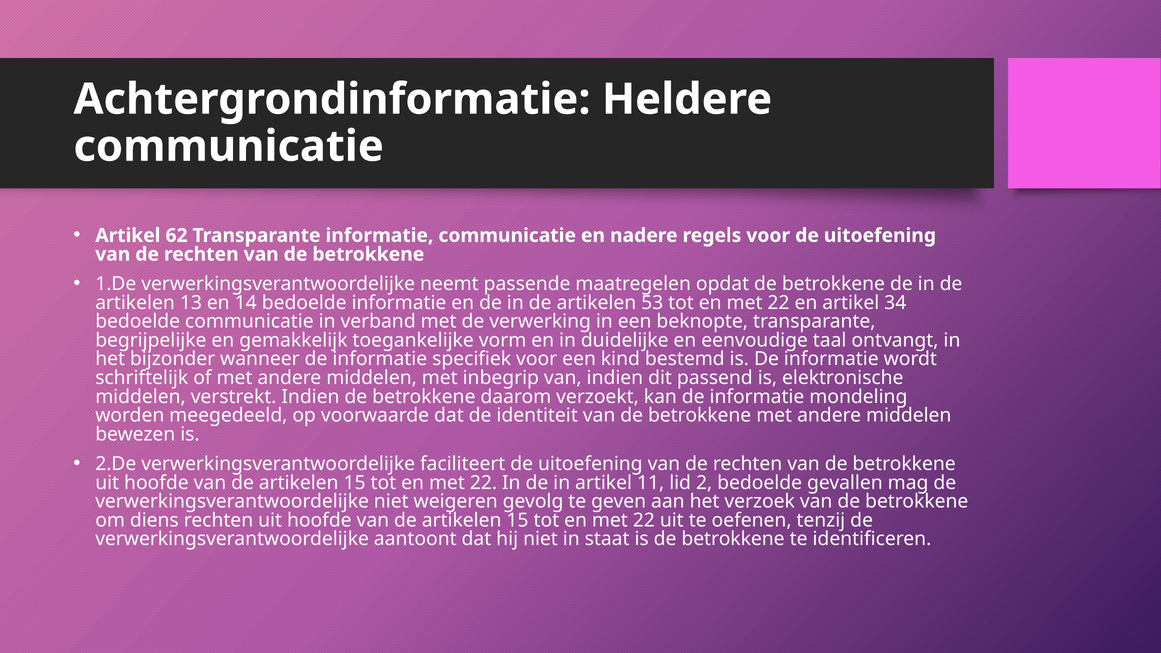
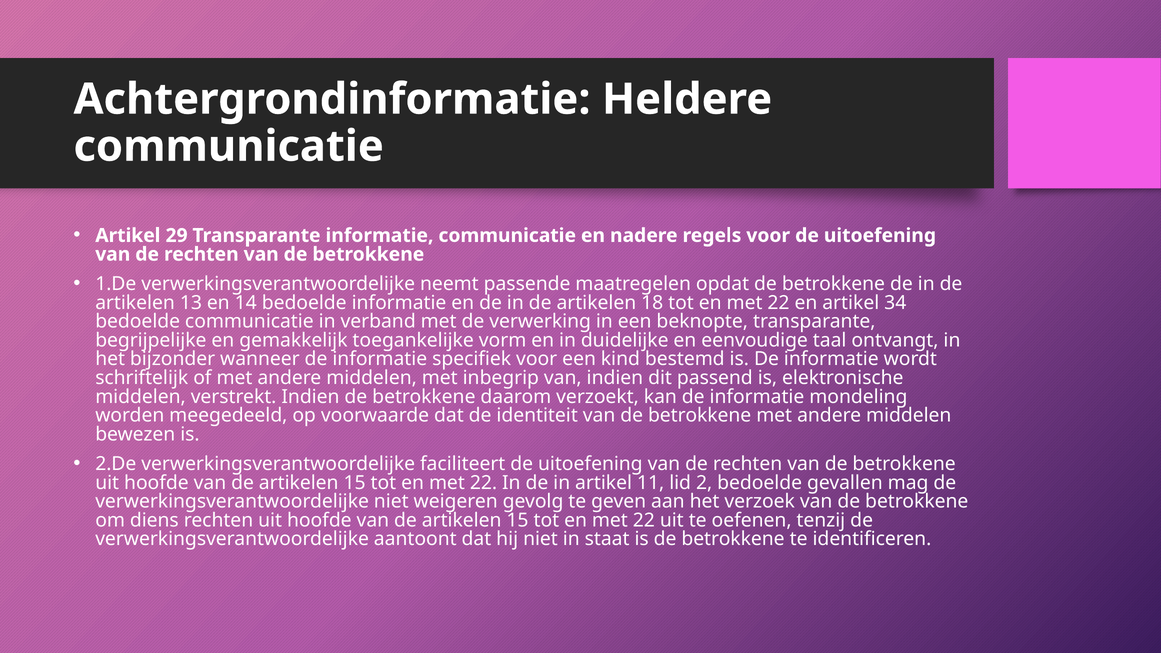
62: 62 -> 29 (177, 236)
53: 53 -> 18 (652, 303)
